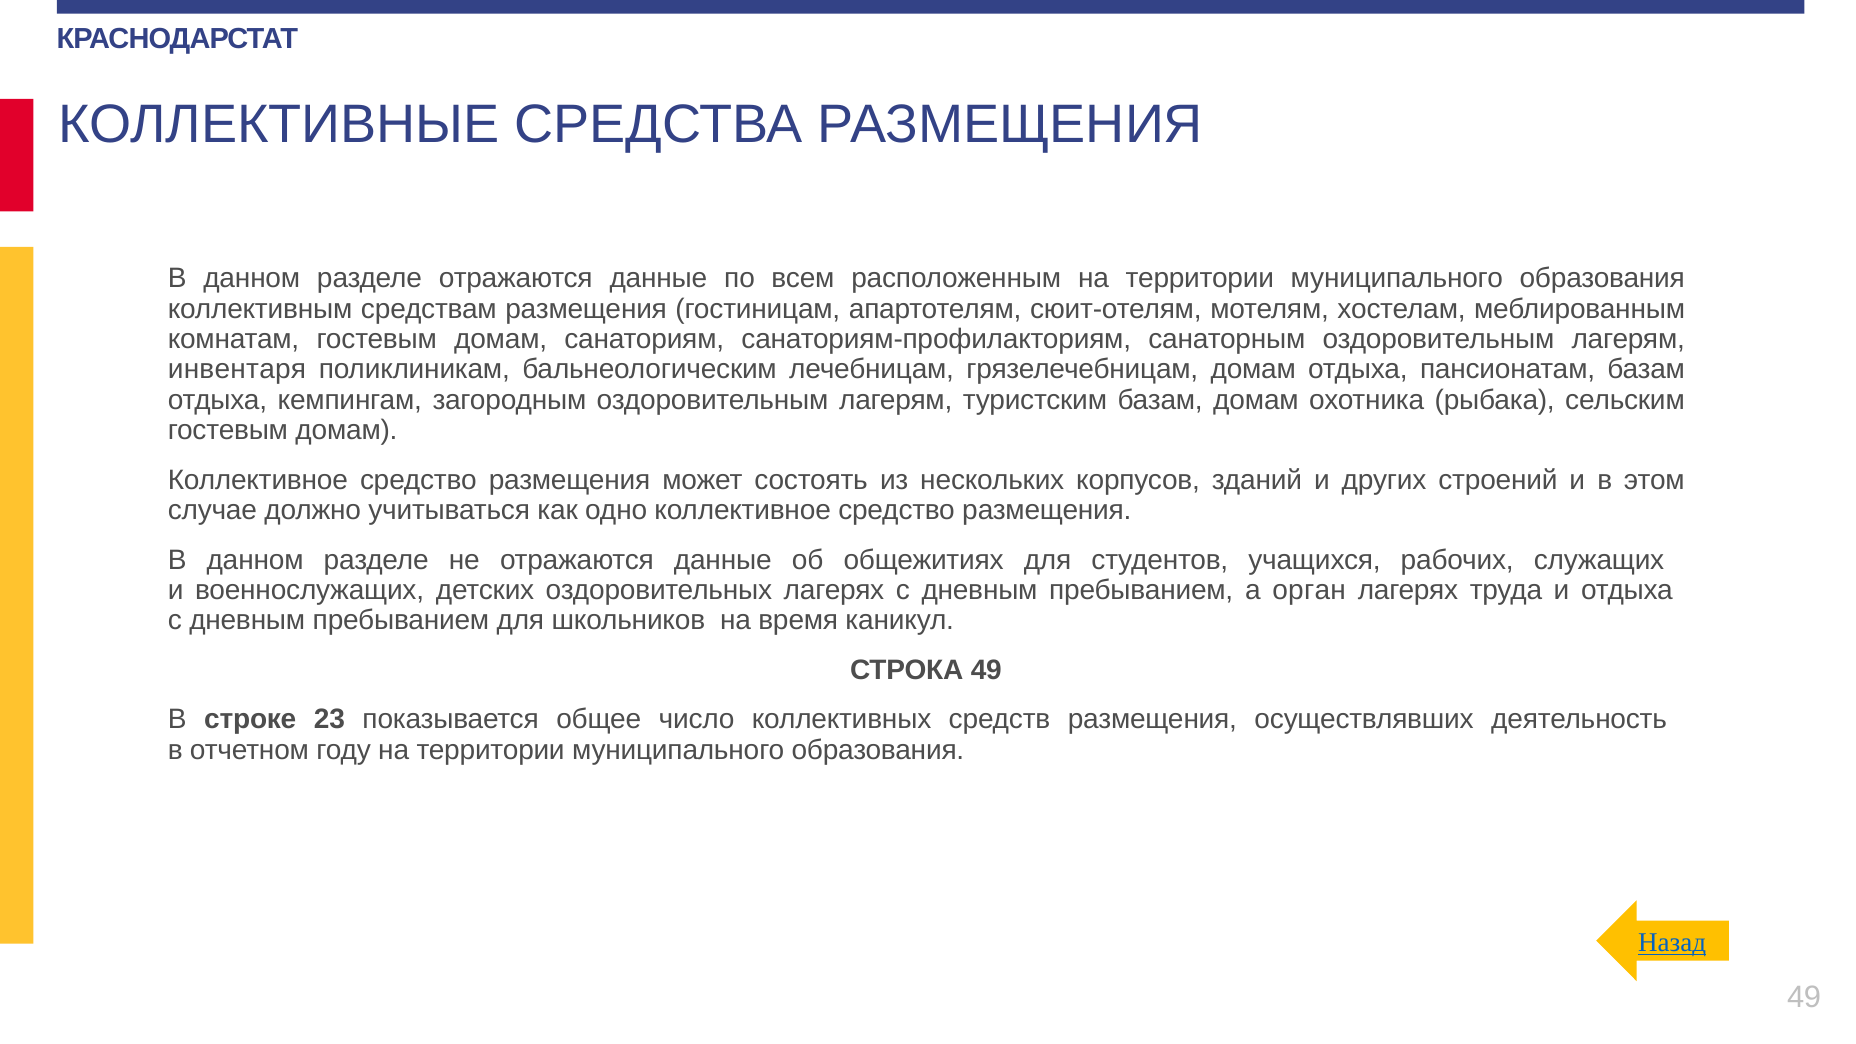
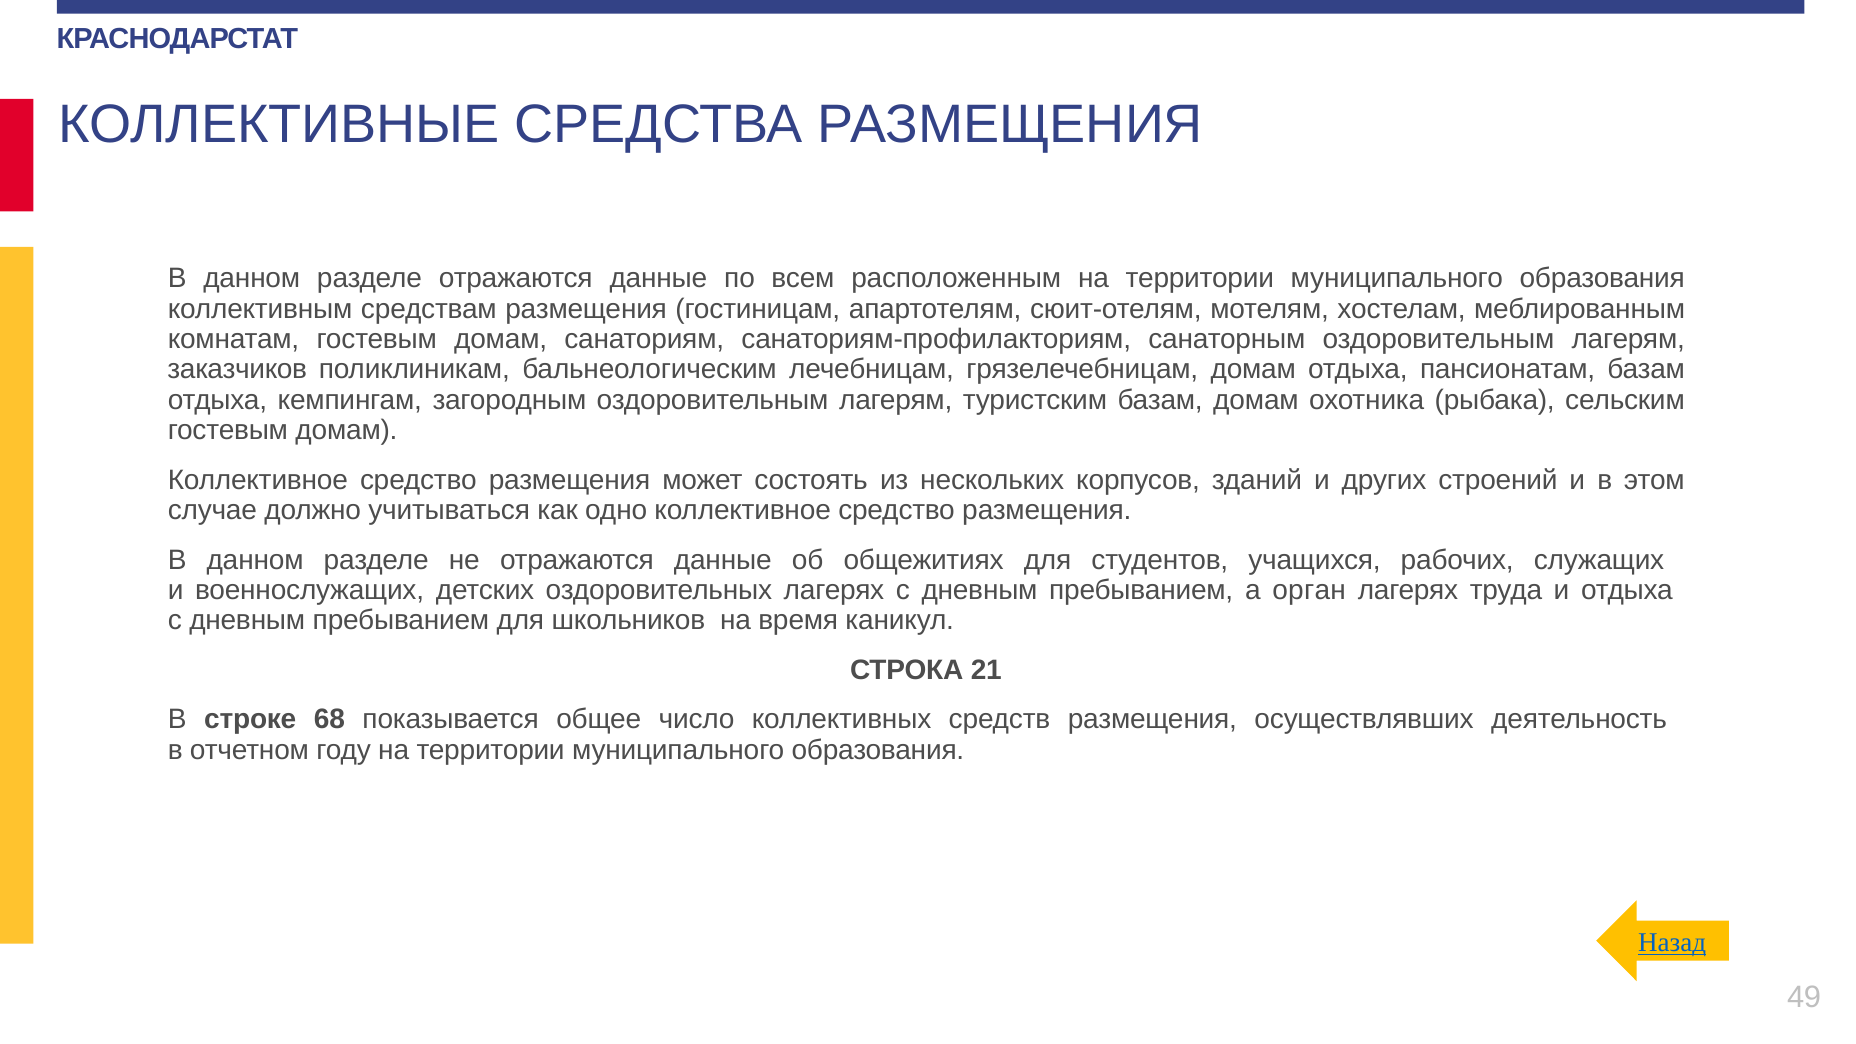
инвентаря: инвентаря -> заказчиков (237, 370)
СТРОКА 49: 49 -> 21 (986, 670)
23: 23 -> 68 (329, 720)
